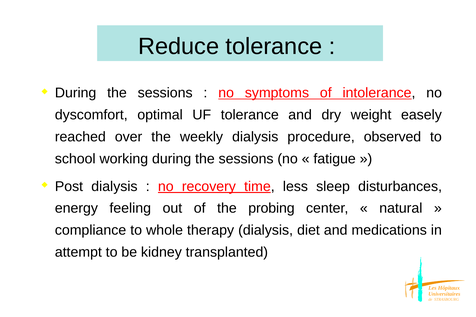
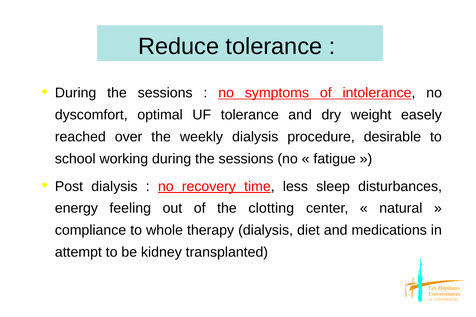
observed: observed -> desirable (392, 137)
probing: probing -> clotting (271, 209)
